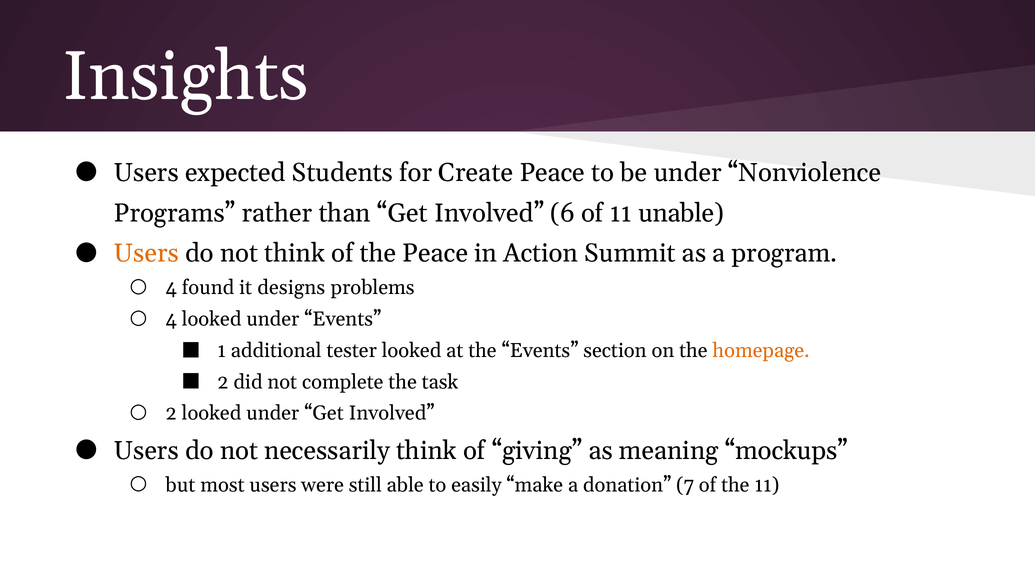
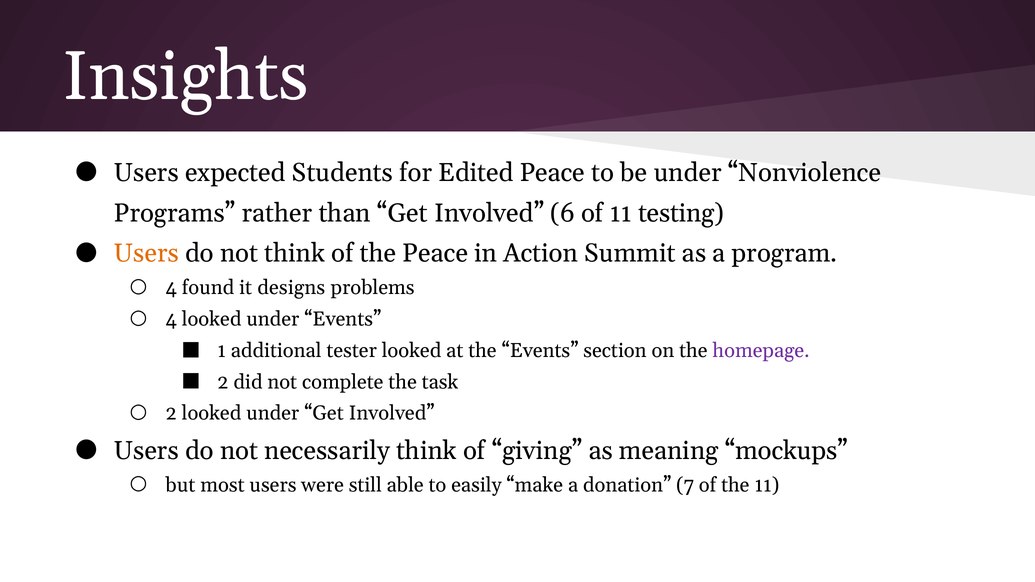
Create: Create -> Edited (476, 173)
unable: unable -> testing (681, 213)
homepage colour: orange -> purple (761, 351)
